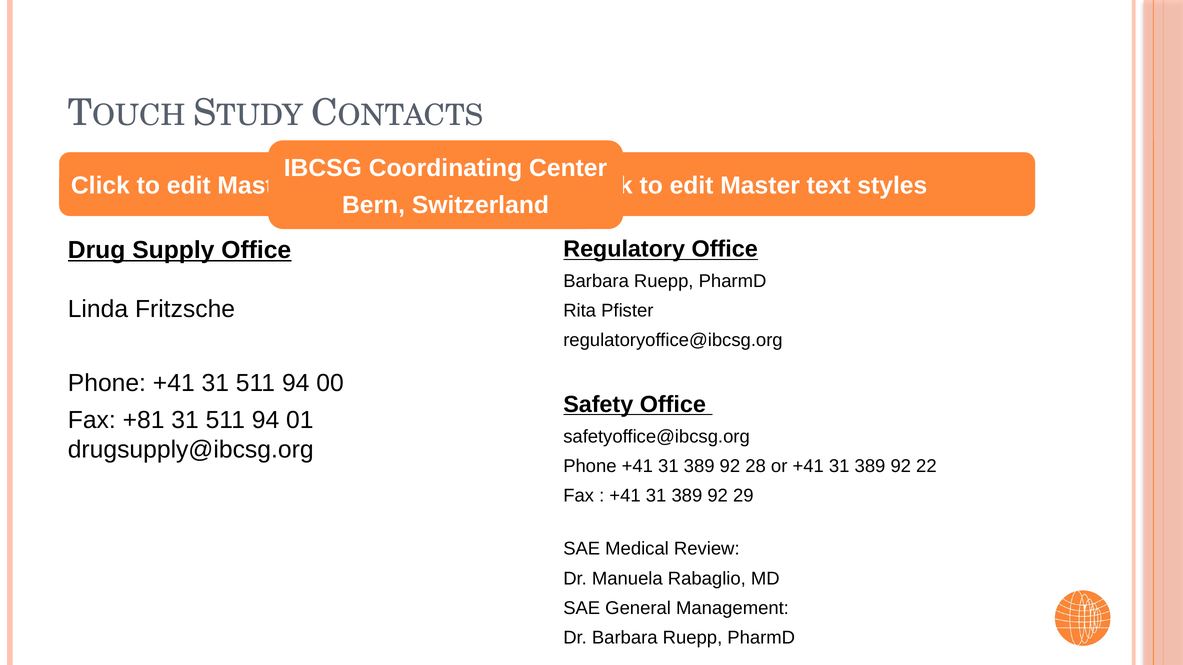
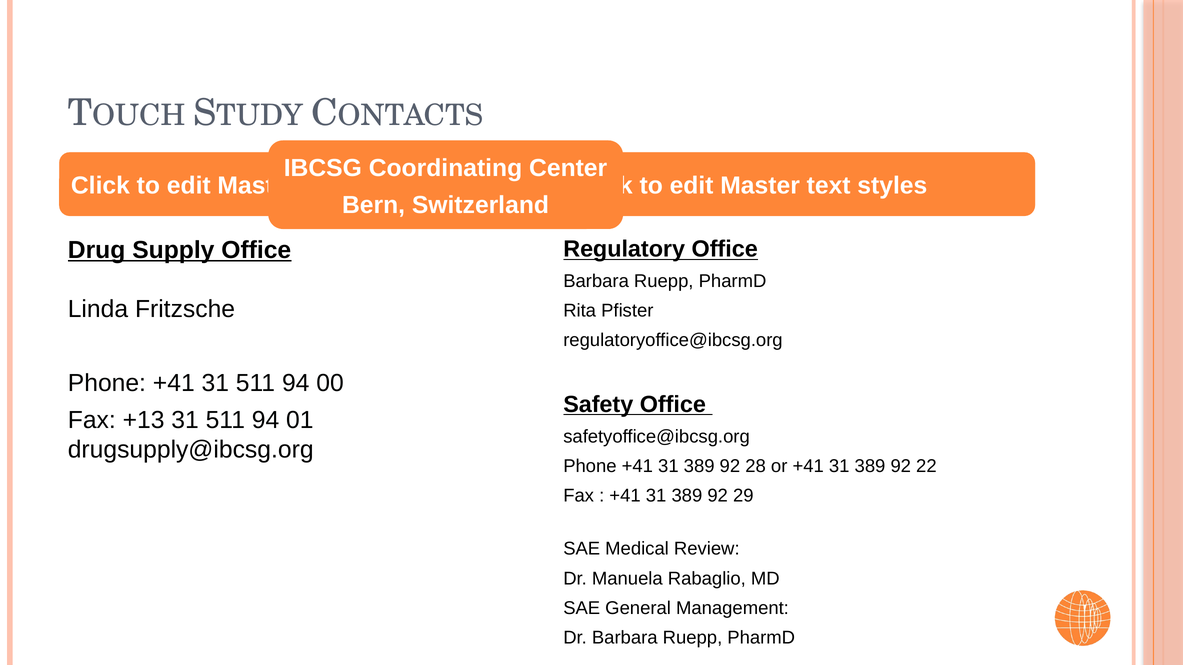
+81: +81 -> +13 (144, 420)
